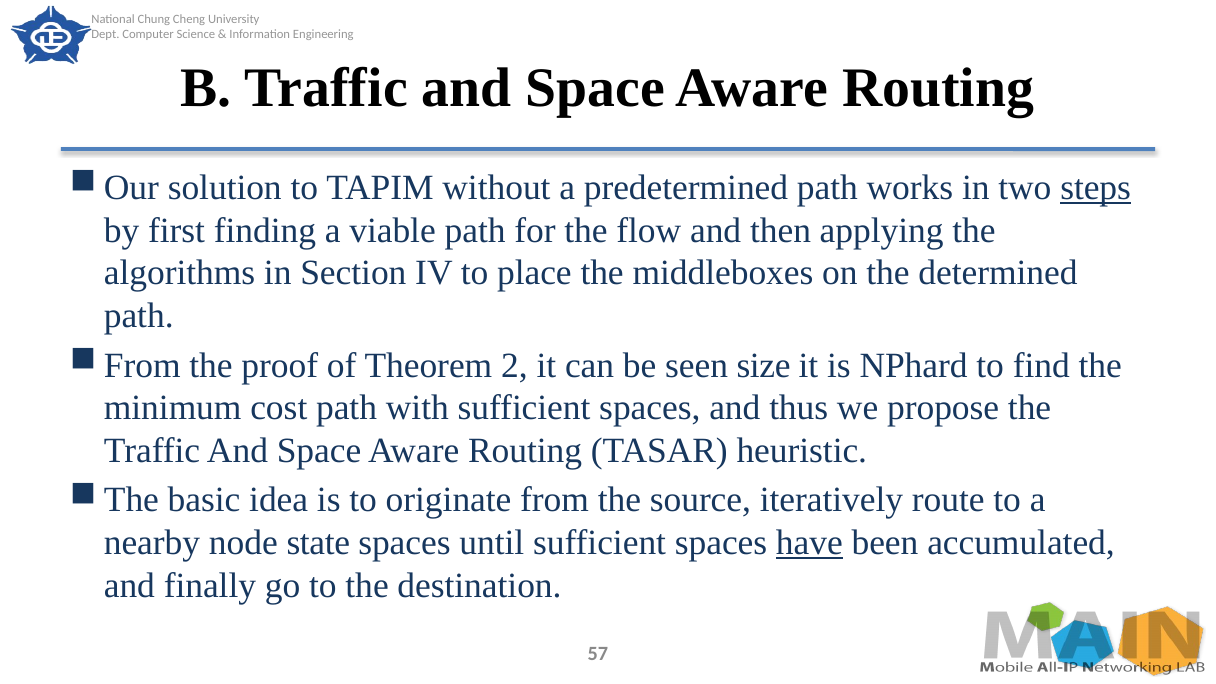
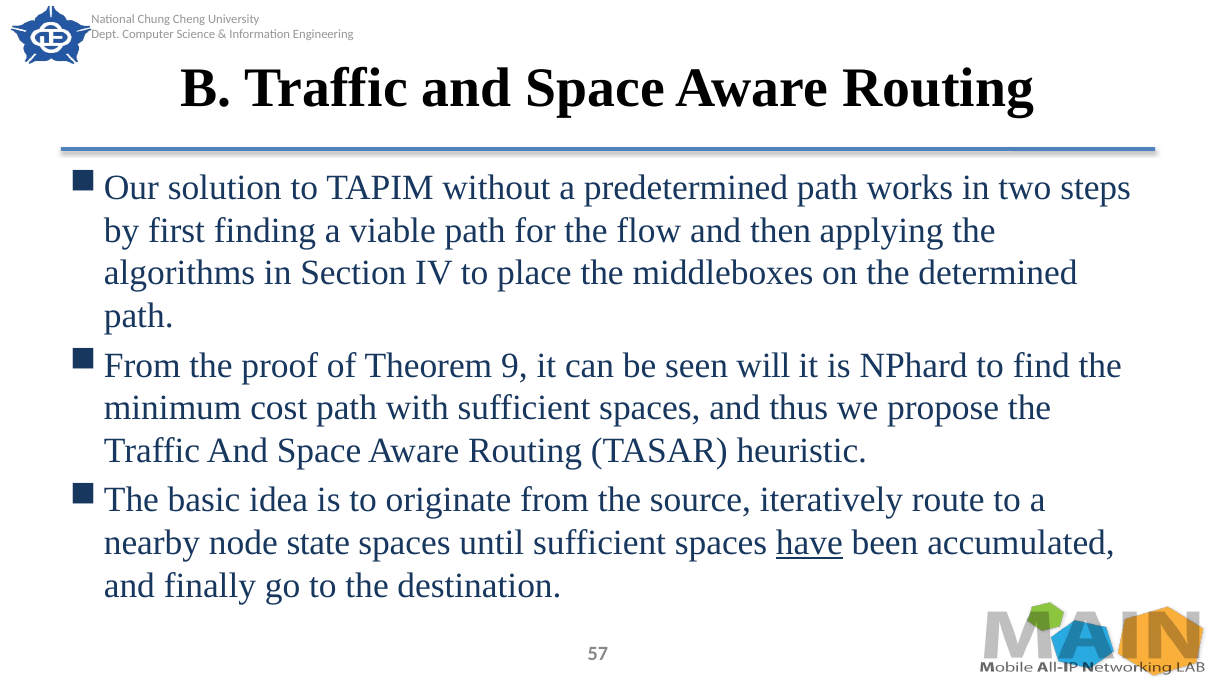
steps underline: present -> none (1096, 188)
2: 2 -> 9 (514, 365)
size: size -> will (764, 365)
